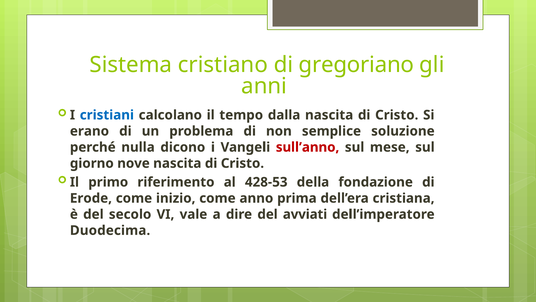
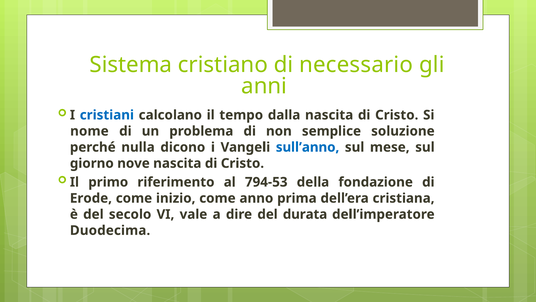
gregoriano: gregoriano -> necessario (356, 65)
erano: erano -> nome (89, 131)
sull’anno colour: red -> blue (308, 147)
428-53: 428-53 -> 794-53 (266, 182)
avviati: avviati -> durata (305, 214)
